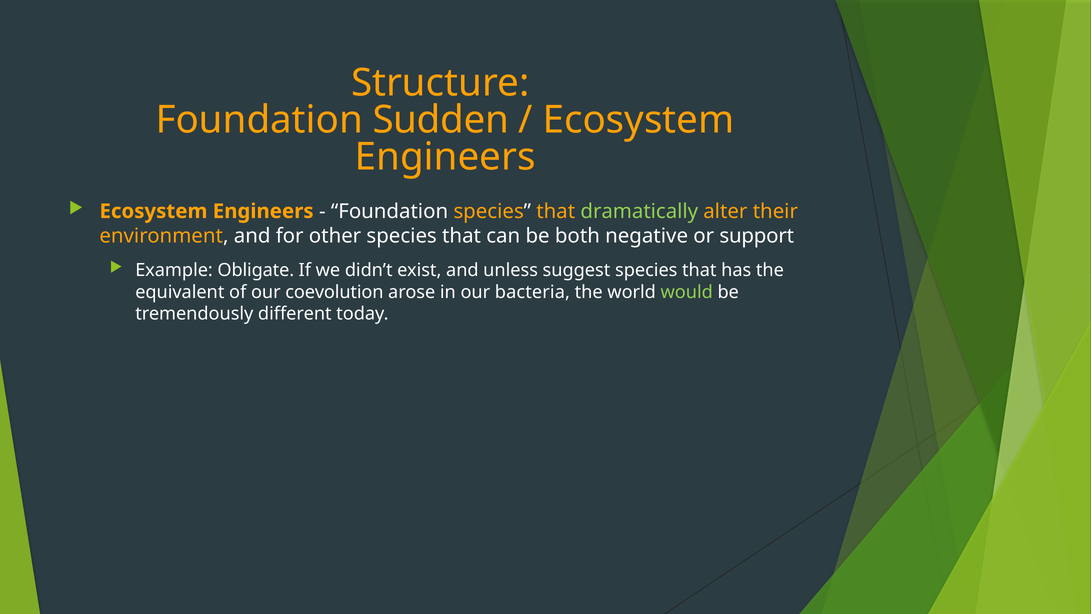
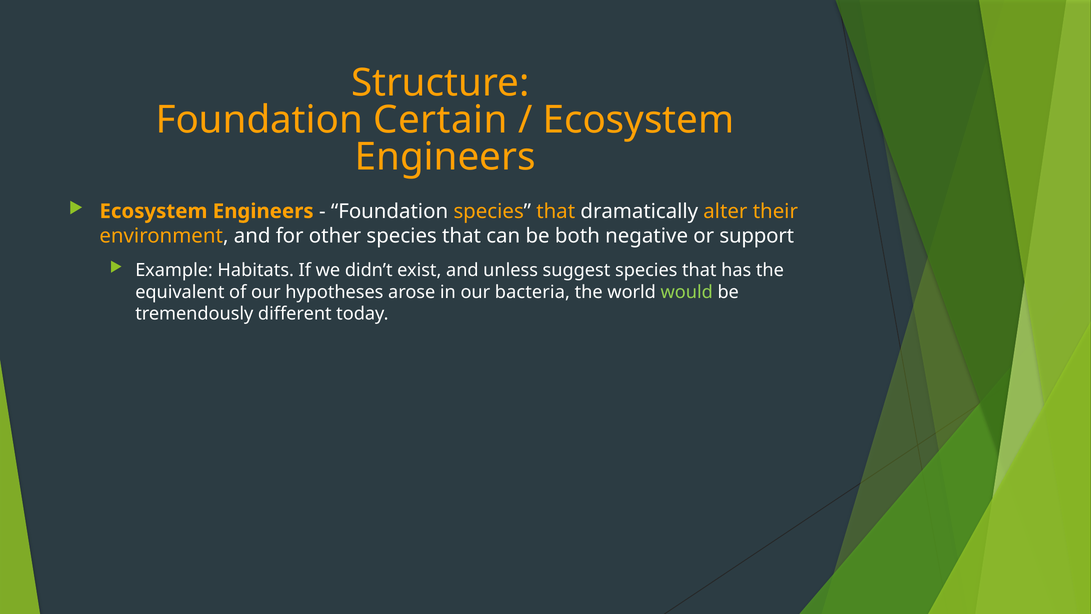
Sudden: Sudden -> Certain (440, 120)
dramatically colour: light green -> white (639, 211)
Obligate: Obligate -> Habitats (256, 270)
coevolution: coevolution -> hypotheses (334, 292)
